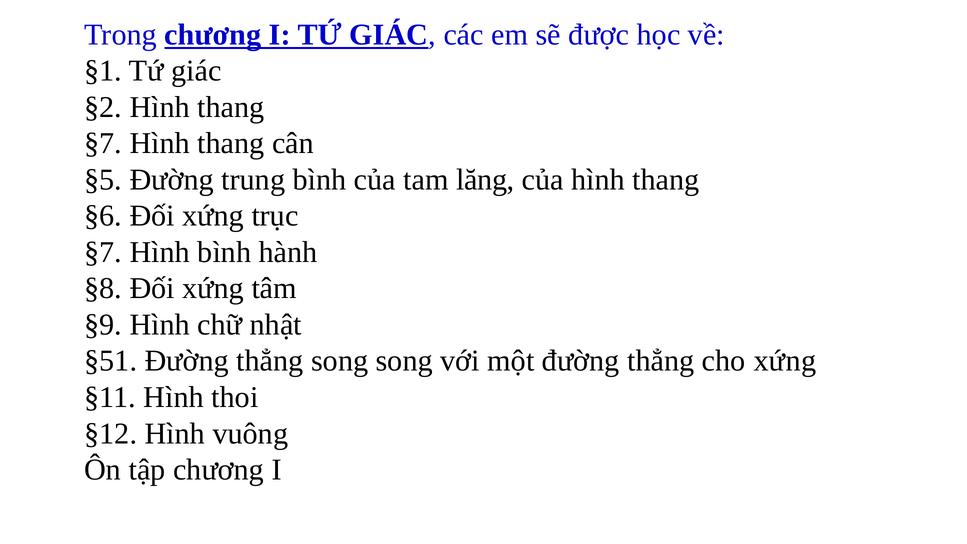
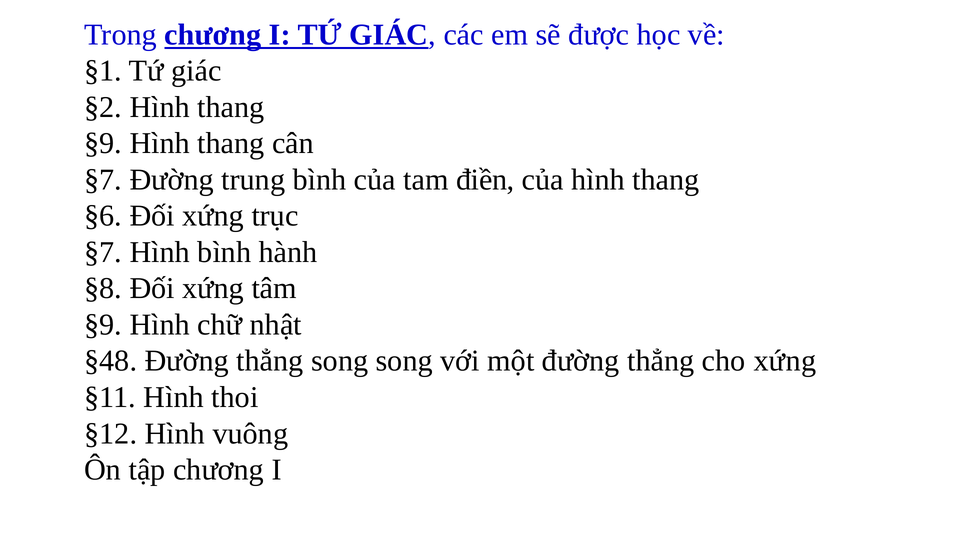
§7: §7 -> §9 (103, 143)
§5: §5 -> §7 (103, 180)
lăng: lăng -> điền (485, 180)
§51: §51 -> §48 (111, 361)
